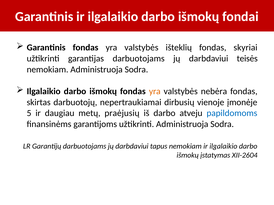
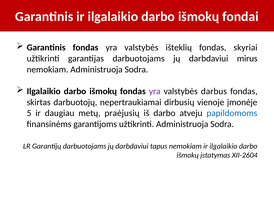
teisės: teisės -> mirus (247, 59)
yra colour: orange -> purple (155, 92)
nebėra: nebėra -> darbus (214, 92)
